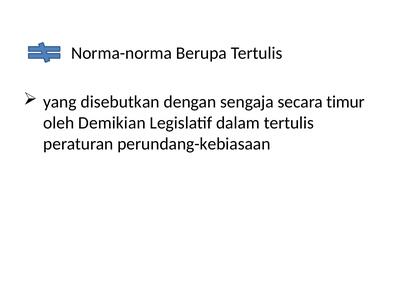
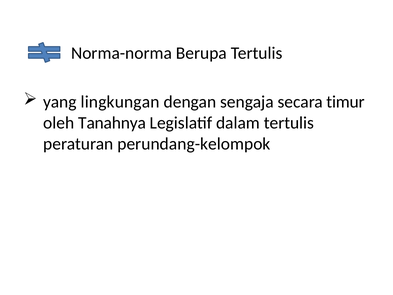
disebutkan: disebutkan -> lingkungan (120, 102)
Demikian: Demikian -> Tanahnya (112, 123)
perundang-kebiasaan: perundang-kebiasaan -> perundang-kelompok (194, 144)
